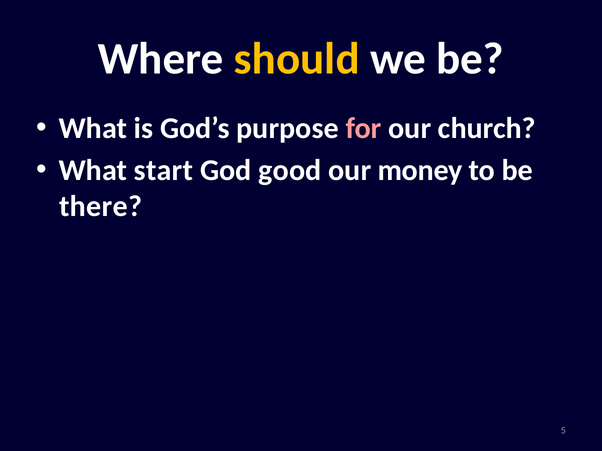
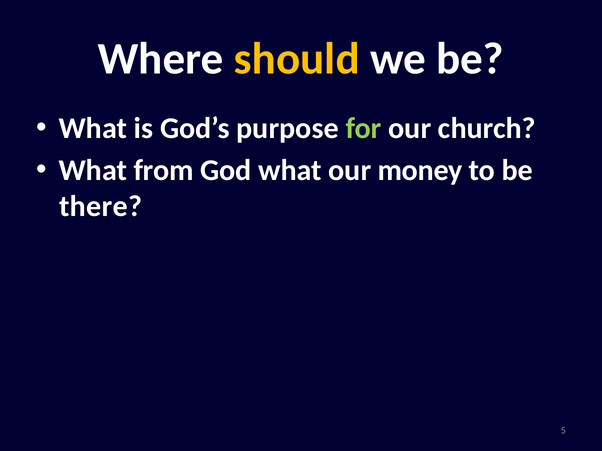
for colour: pink -> light green (364, 129)
start: start -> from (164, 171)
God good: good -> what (290, 171)
